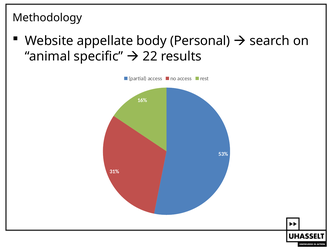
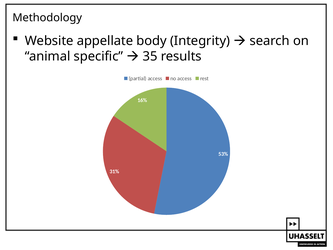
Personal: Personal -> Integrity (200, 41)
22: 22 -> 35 (150, 56)
